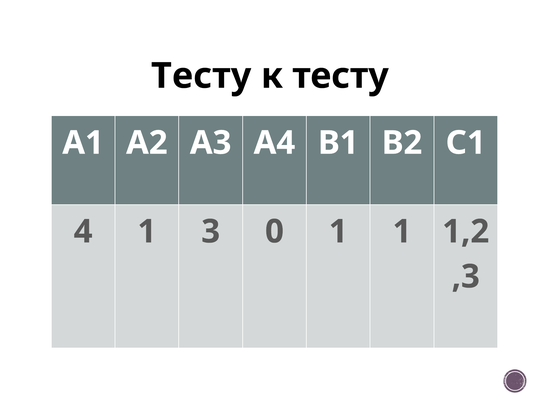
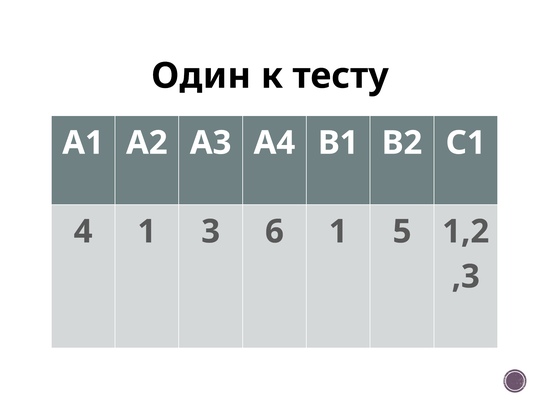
Тесту: Тесту -> Один (201, 76)
0: 0 -> 6 (274, 232)
1 1: 1 -> 5 (402, 232)
